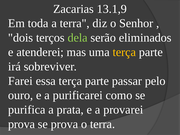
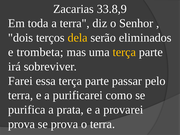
13.1,9: 13.1,9 -> 33.8,9 (112, 9)
dela colour: light green -> yellow (78, 38)
atenderei: atenderei -> trombeta (40, 52)
ouro: ouro -> terra (21, 95)
